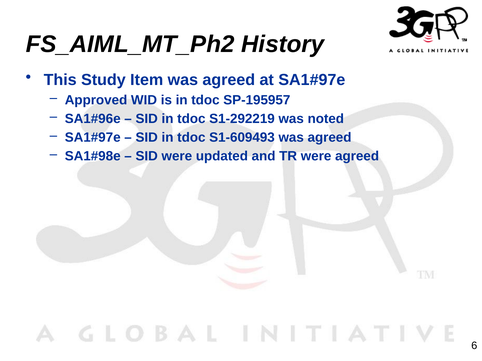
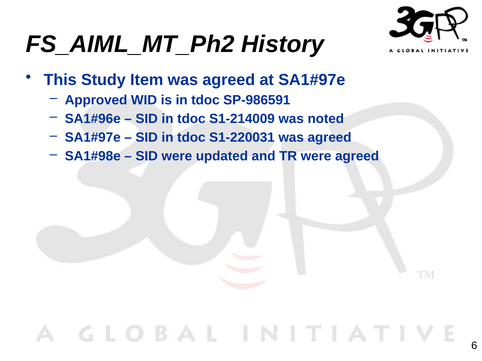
SP-195957: SP-195957 -> SP-986591 (257, 100)
S1-292219: S1-292219 -> S1-214009 (242, 119)
S1-609493: S1-609493 -> S1-220031 (242, 138)
